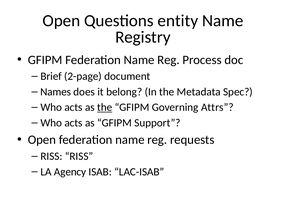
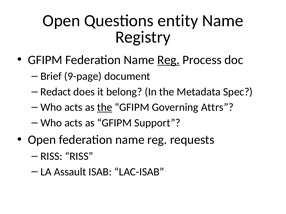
Reg underline: none -> present (168, 60)
2-page: 2-page -> 9-page (83, 76)
Names: Names -> Redact (56, 92)
Agency: Agency -> Assault (70, 172)
